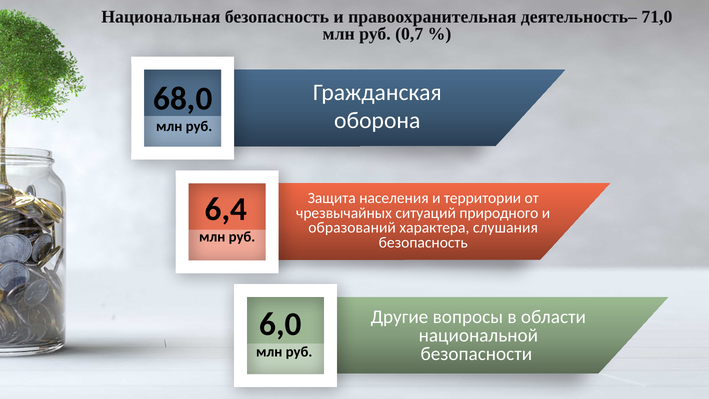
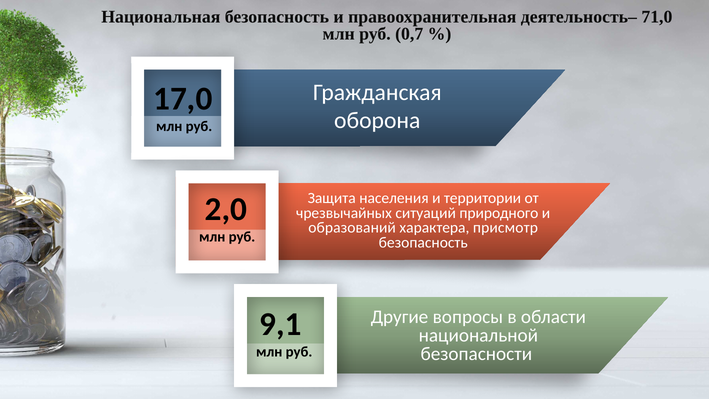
68,0: 68,0 -> 17,0 (183, 99)
6,4: 6,4 -> 2,0 (226, 209)
слушания: слушания -> присмотр (505, 228)
6,0: 6,0 -> 9,1 (281, 324)
